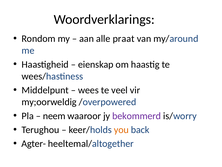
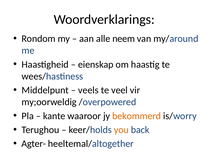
praat: praat -> neem (124, 39)
wees: wees -> veels (88, 90)
neem: neem -> kante (54, 116)
bekommerd colour: purple -> orange (137, 116)
